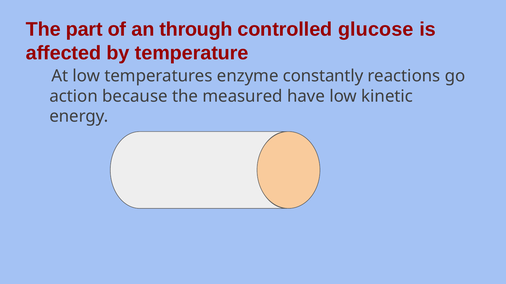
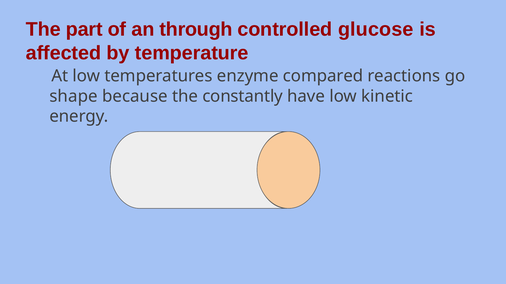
constantly: constantly -> compared (323, 76)
action: action -> shape (74, 96)
measured: measured -> constantly (243, 96)
